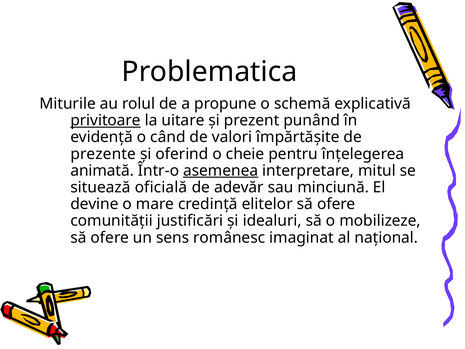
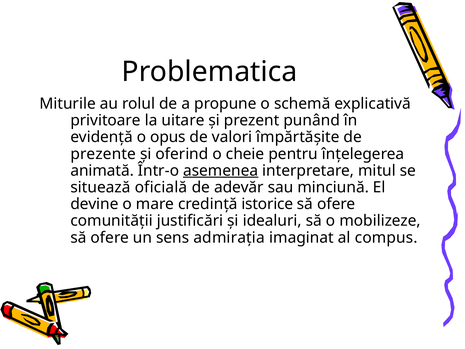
privitoare underline: present -> none (106, 120)
când: când -> opus (168, 137)
elitelor: elitelor -> istorice (267, 204)
românesc: românesc -> admiraţia (229, 237)
naţional: naţional -> compus (386, 237)
